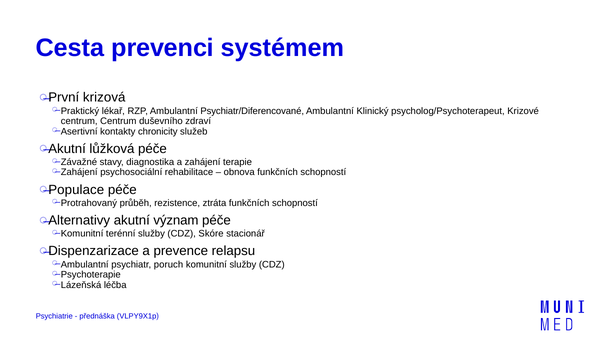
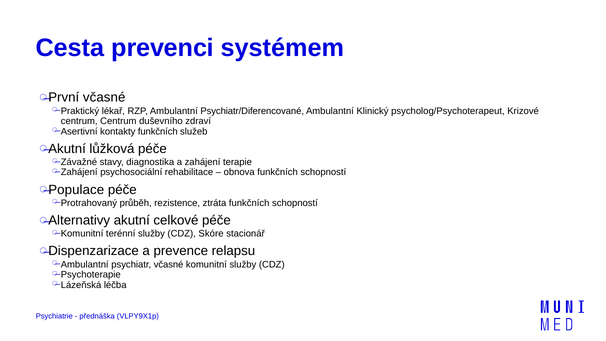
První krizová: krizová -> včasné (104, 98)
kontakty chronicity: chronicity -> funkčních (158, 131)
význam: význam -> celkové (176, 220)
psychiatr poruch: poruch -> včasné (169, 264)
